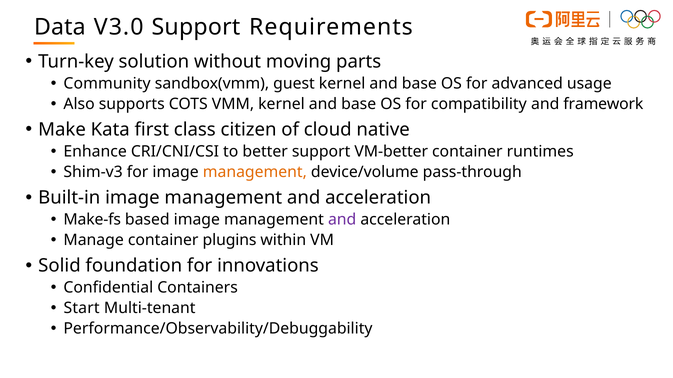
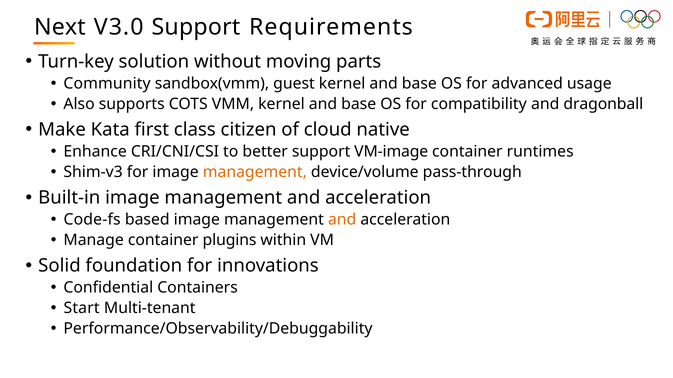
Data: Data -> Next (60, 27)
framework: framework -> dragonball (603, 104)
VM-better: VM-better -> VM-image (391, 152)
Make-fs: Make-fs -> Code-fs (92, 220)
and colour: purple -> orange (342, 220)
